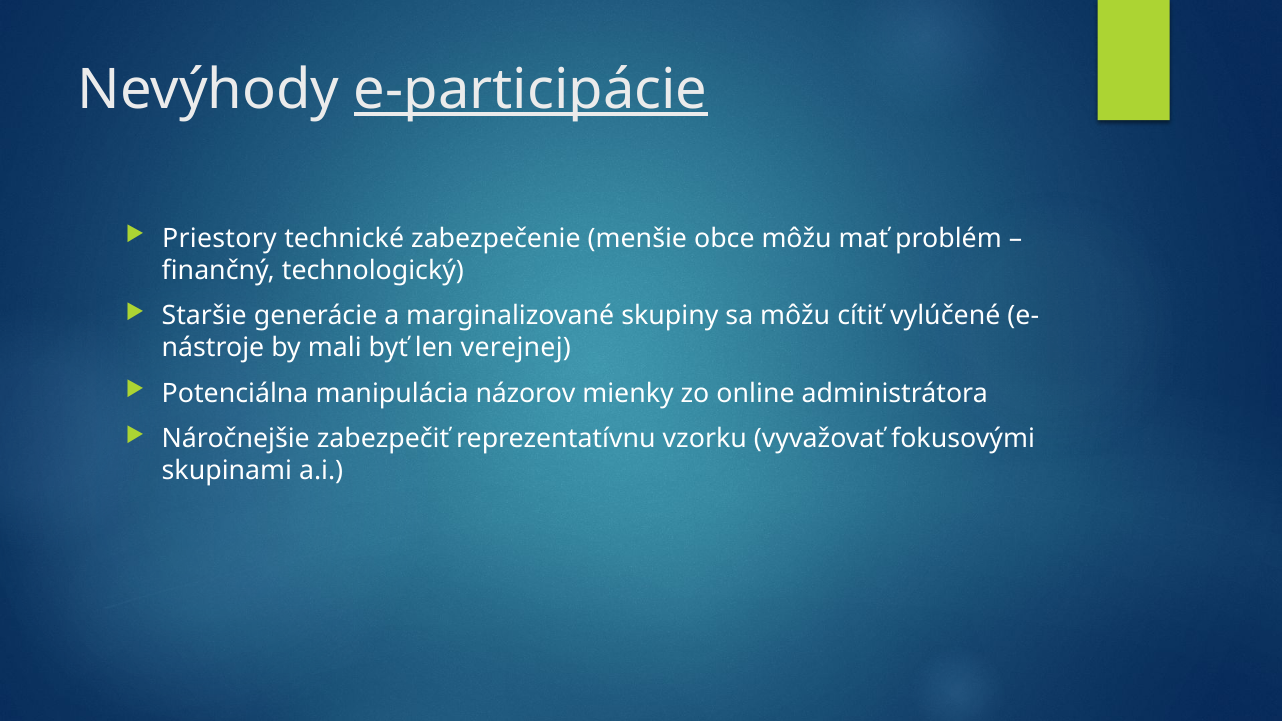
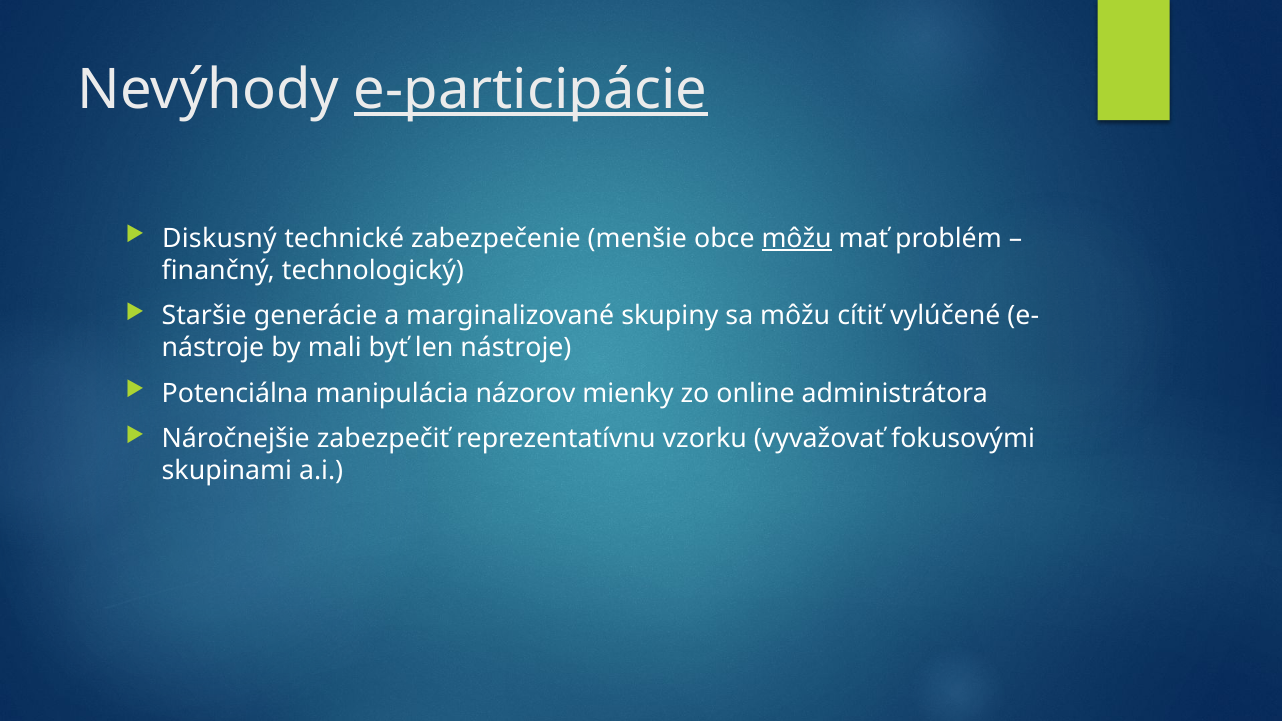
Priestory: Priestory -> Diskusný (219, 239)
môžu underline: none -> present (797, 239)
len verejnej: verejnej -> nástroje (516, 348)
